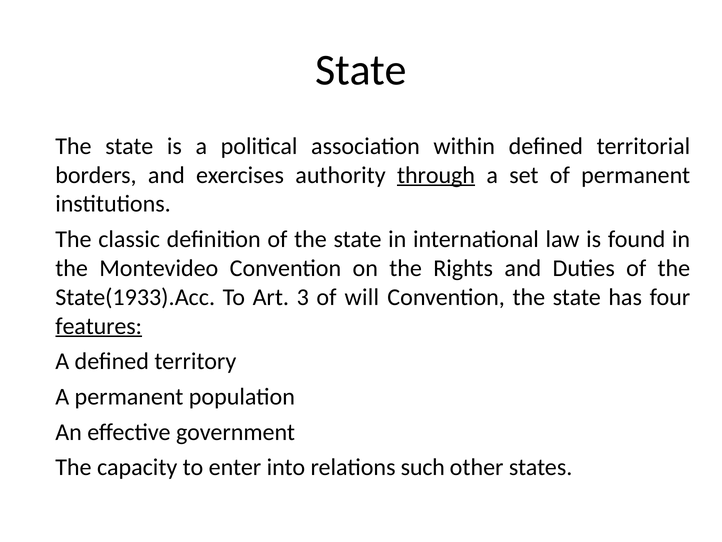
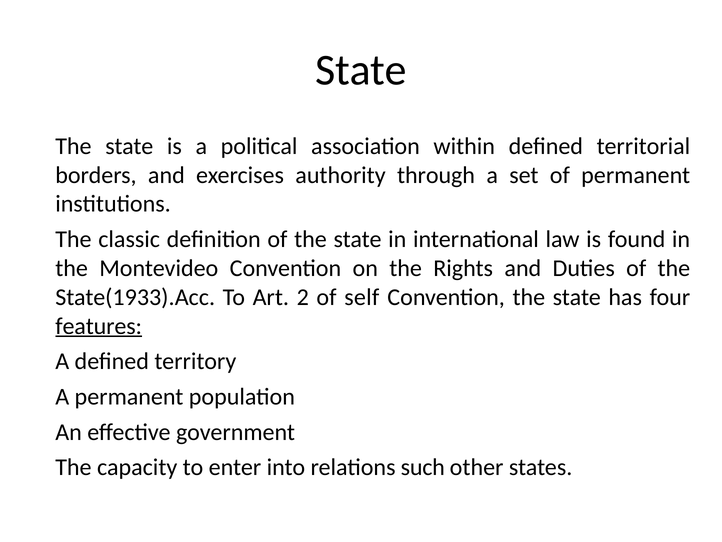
through underline: present -> none (436, 175)
3: 3 -> 2 (303, 297)
will: will -> self (362, 297)
